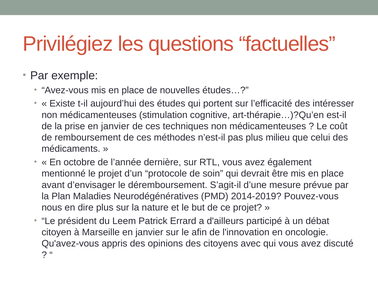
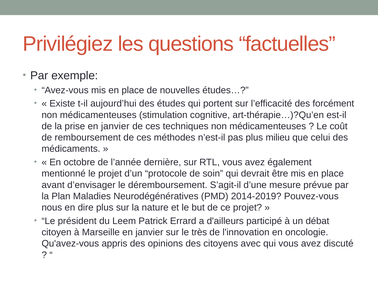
intéresser: intéresser -> forcément (333, 104)
afin: afin -> très (199, 233)
